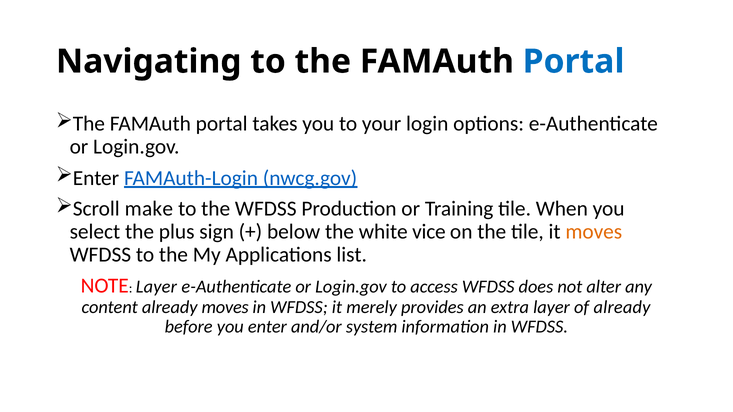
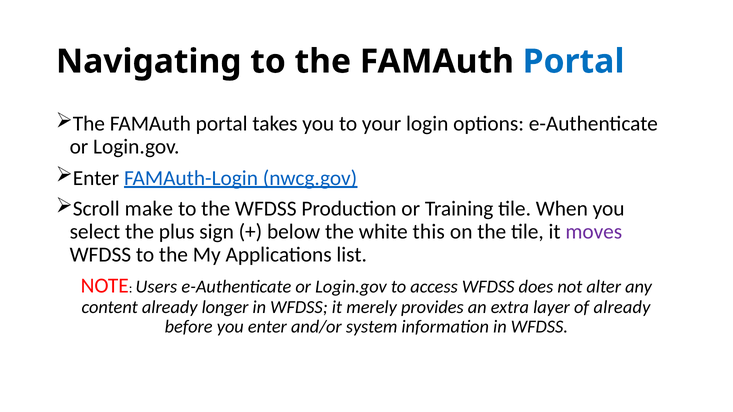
vice: vice -> this (429, 232)
moves colour: orange -> purple (594, 232)
Layer: Layer -> Users (156, 287)
already moves: moves -> longer (225, 307)
